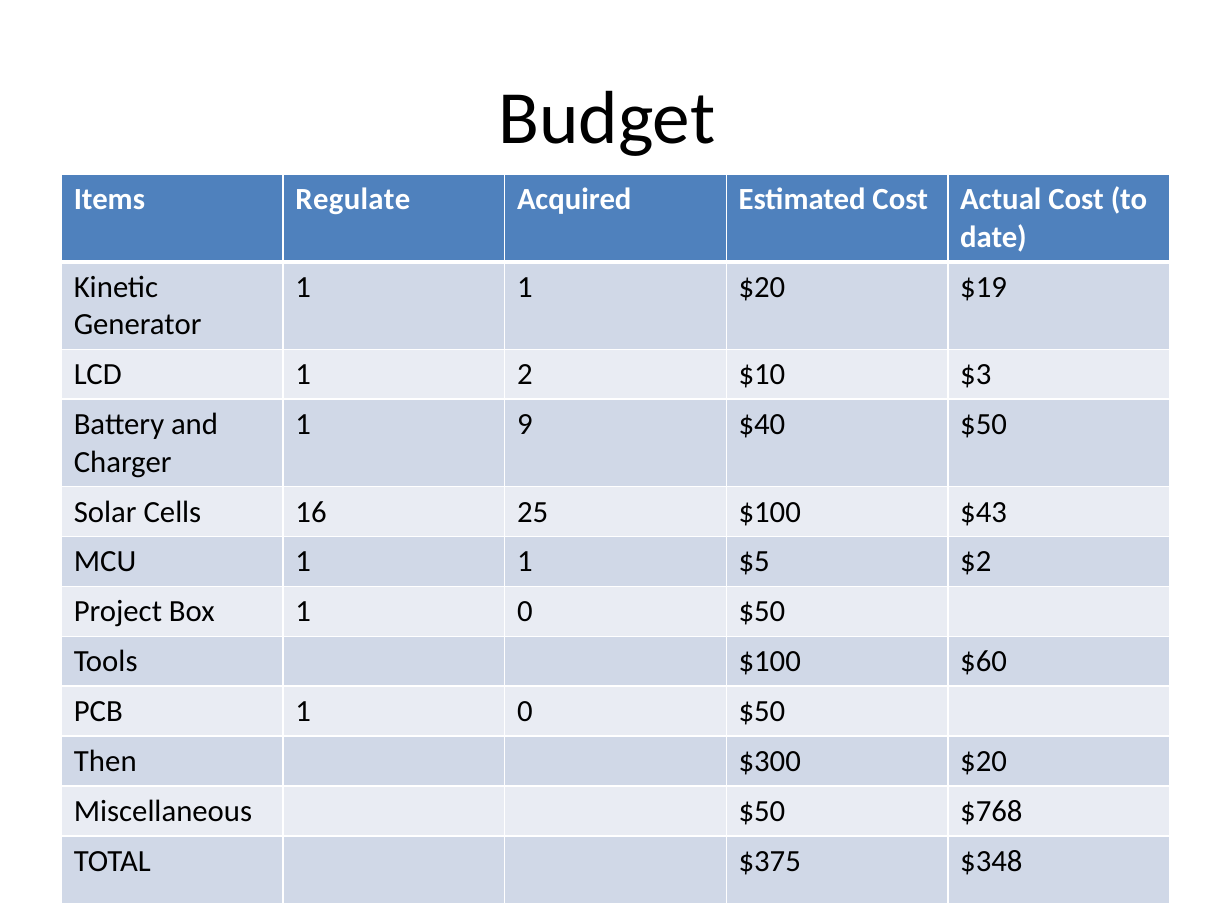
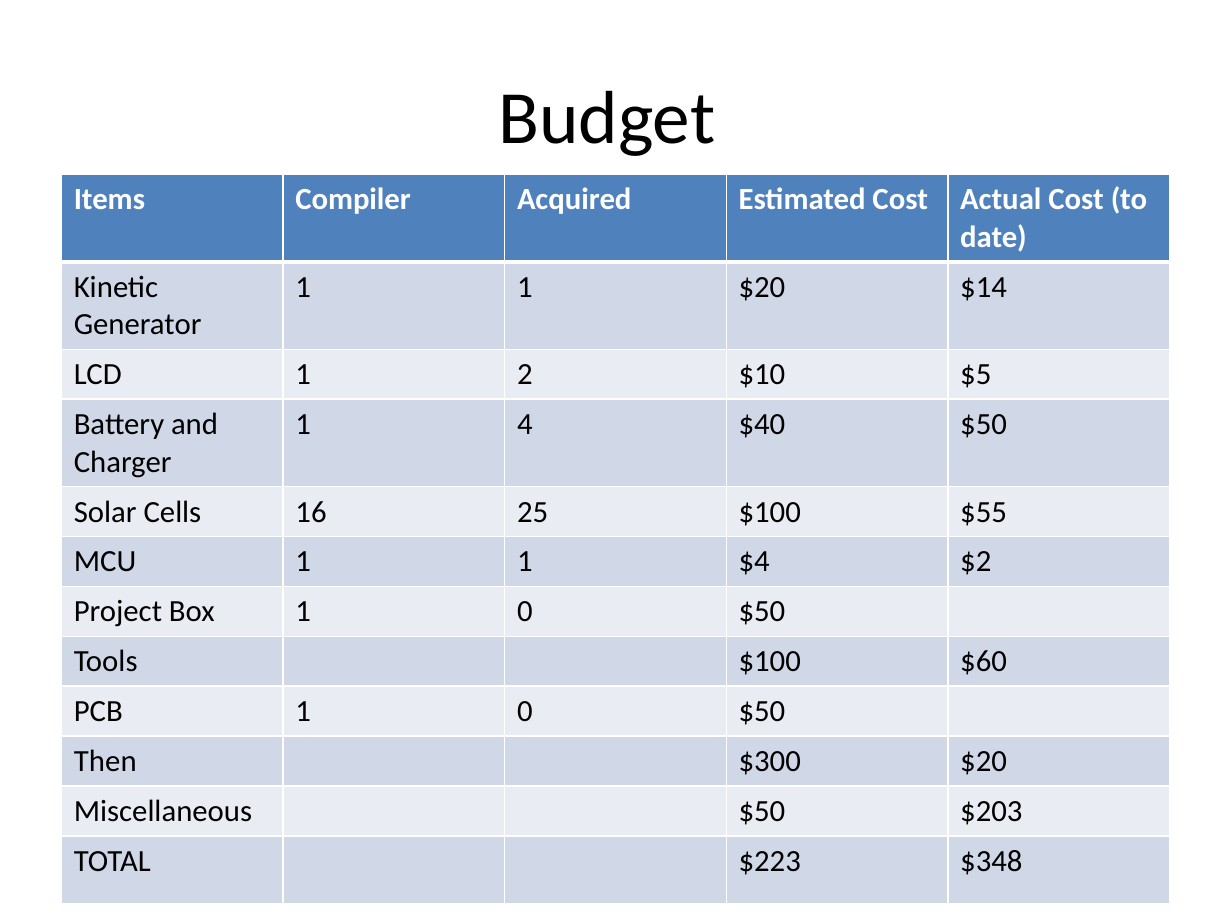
Regulate: Regulate -> Compiler (353, 200)
$19: $19 -> $14 (984, 287)
$3: $3 -> $5 (976, 375)
9: 9 -> 4 (525, 425)
$43: $43 -> $55 (984, 512)
$5: $5 -> $4 (754, 562)
$768: $768 -> $203 (991, 812)
$375: $375 -> $223 (770, 861)
